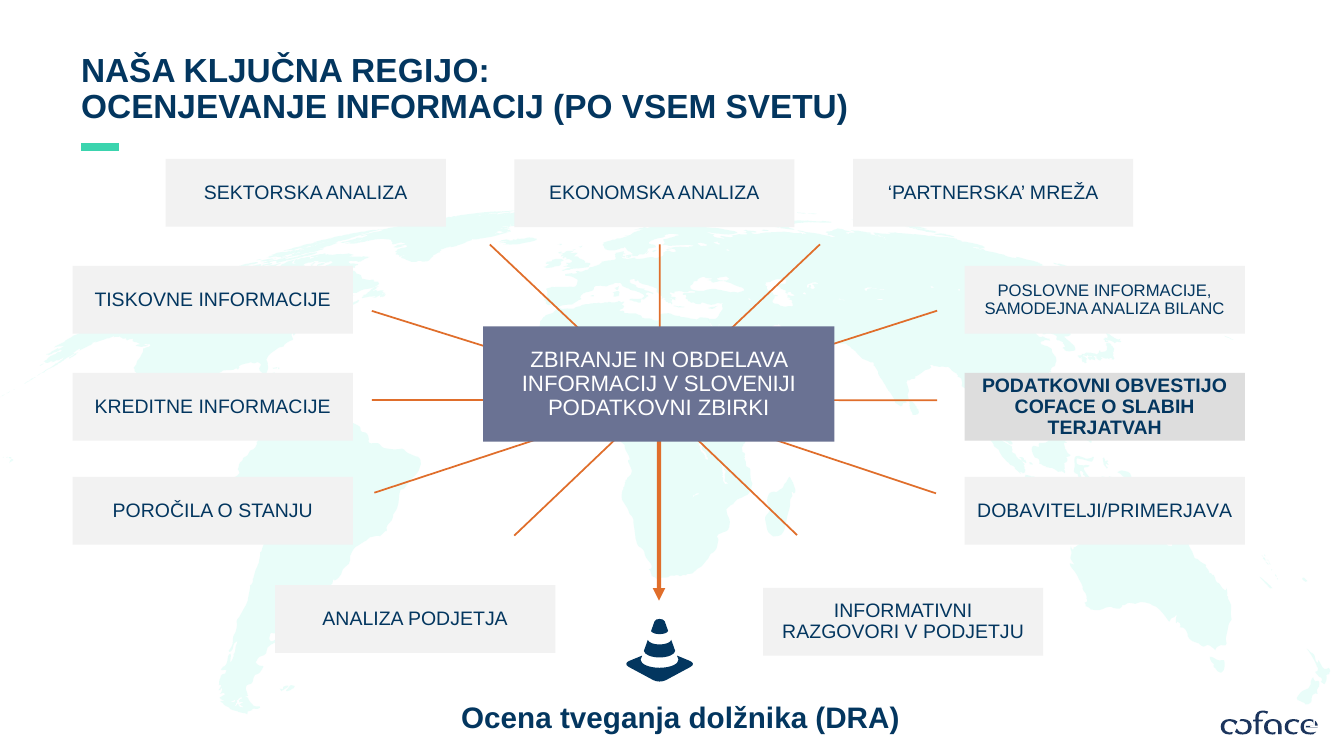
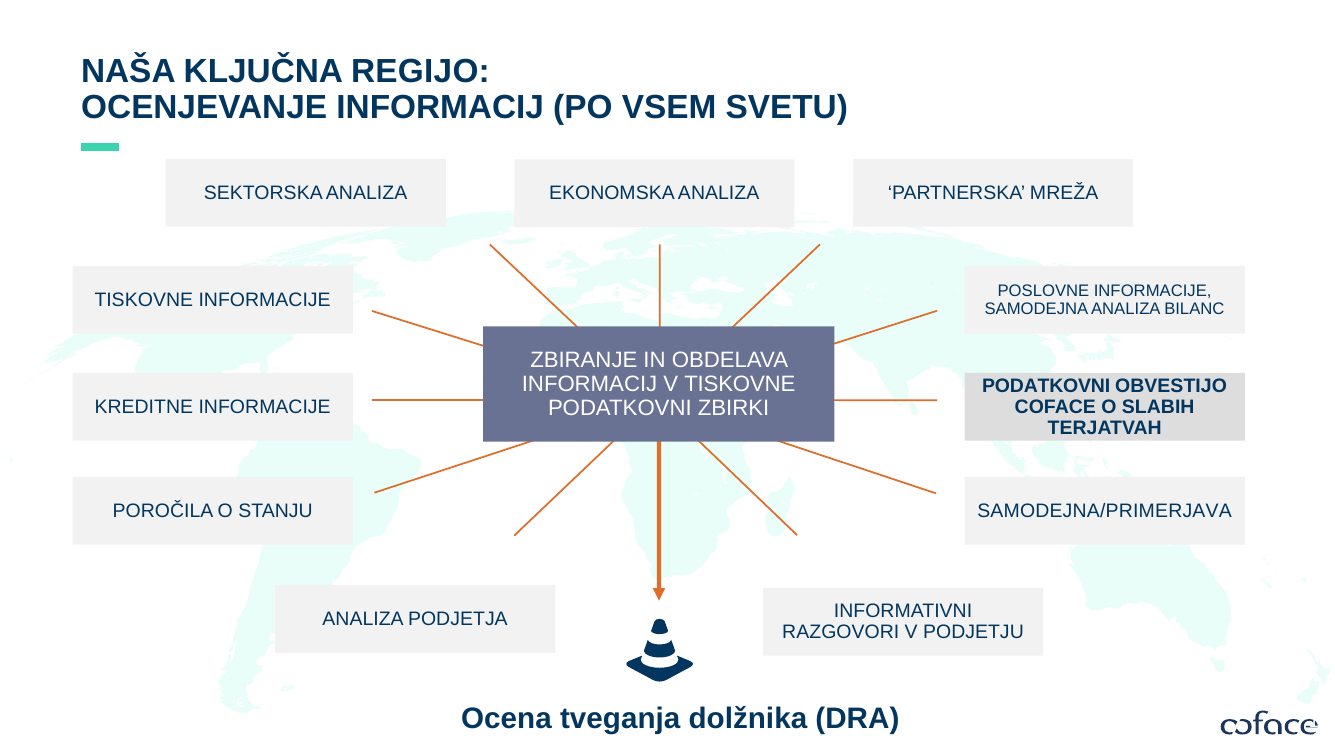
V SLOVENIJI: SLOVENIJI -> TISKOVNE (740, 384)
DOBAVITELJI/PRIMERJAVA: DOBAVITELJI/PRIMERJAVA -> SAMODEJNA/PRIMERJAVA (1105, 511)
